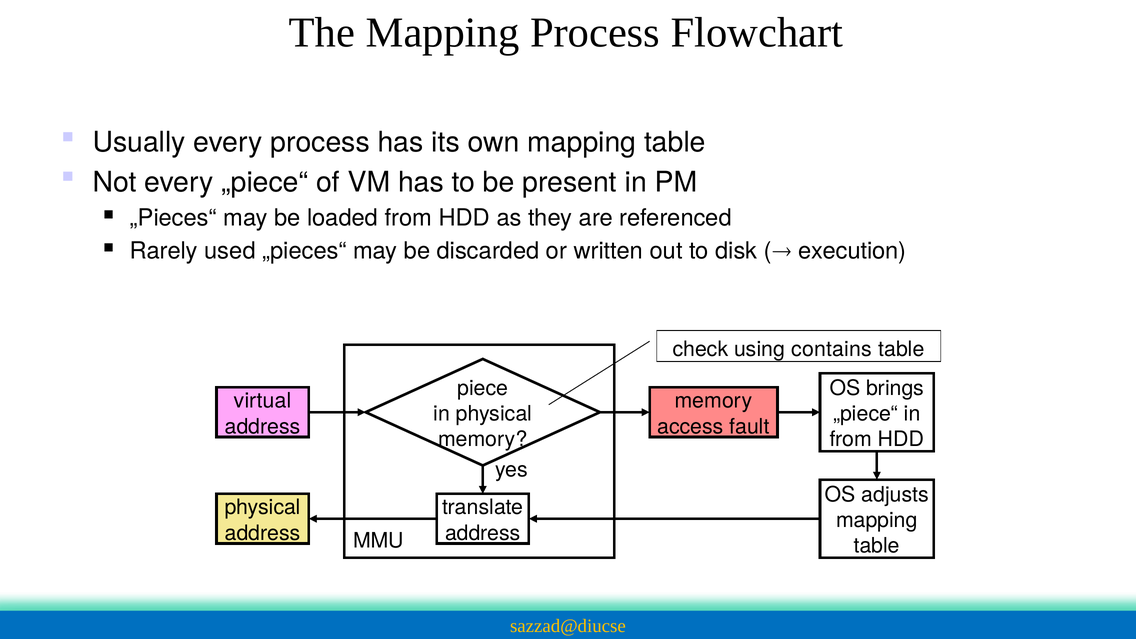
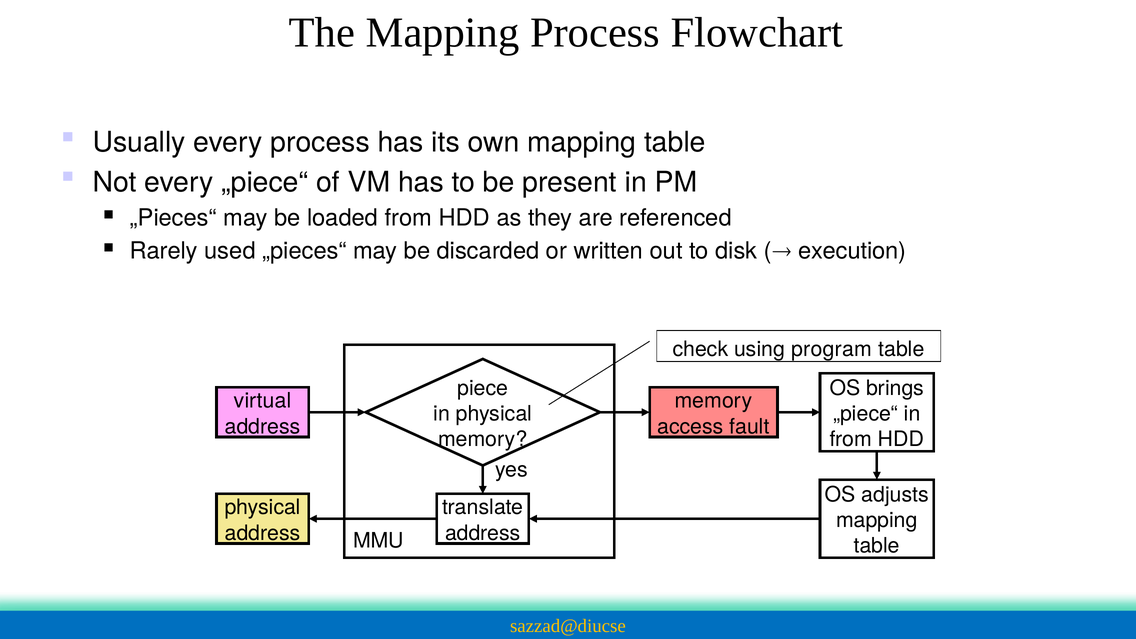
contains: contains -> program (832, 349)
